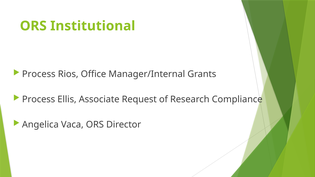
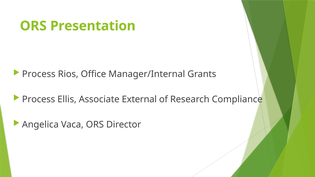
Institutional: Institutional -> Presentation (93, 26)
Request: Request -> External (139, 99)
